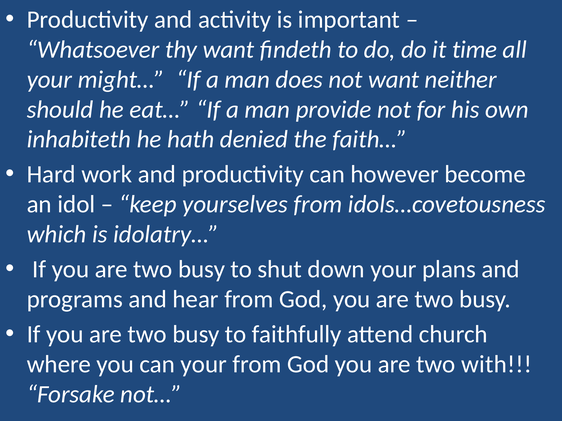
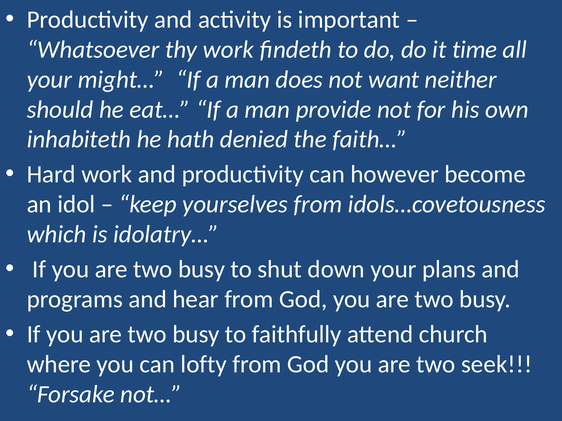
thy want: want -> work (228, 50)
can your: your -> lofty (204, 365)
with: with -> seek (497, 365)
